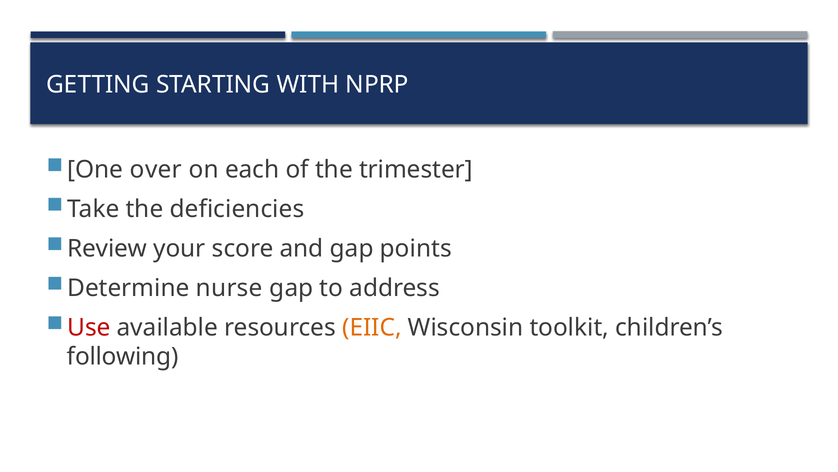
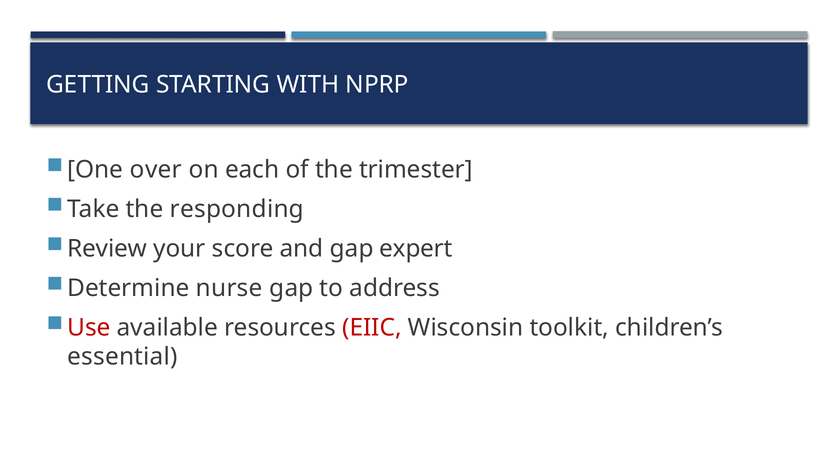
deficiencies: deficiencies -> responding (237, 209)
points: points -> expert (416, 248)
EIIC colour: orange -> red (372, 327)
following: following -> essential (122, 356)
